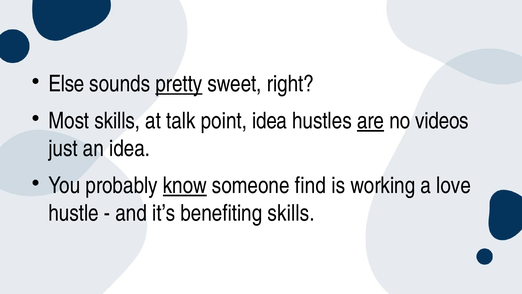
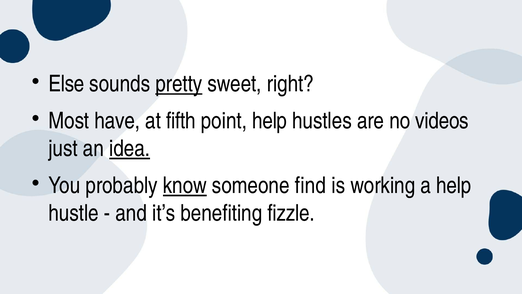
Most skills: skills -> have (117, 121)
talk: talk -> fifth (181, 121)
point idea: idea -> help (270, 121)
are underline: present -> none (371, 121)
idea underline: none -> present (130, 148)
a love: love -> help (454, 185)
benefiting skills: skills -> fizzle (291, 213)
